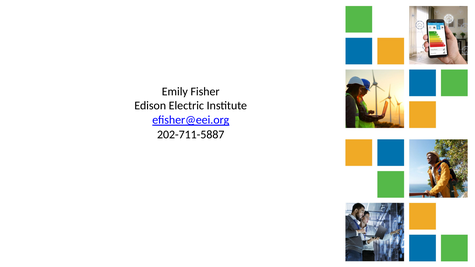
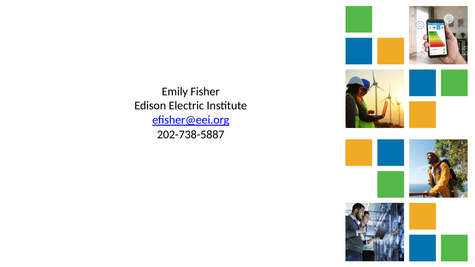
202-711-5887: 202-711-5887 -> 202-738-5887 (191, 135)
